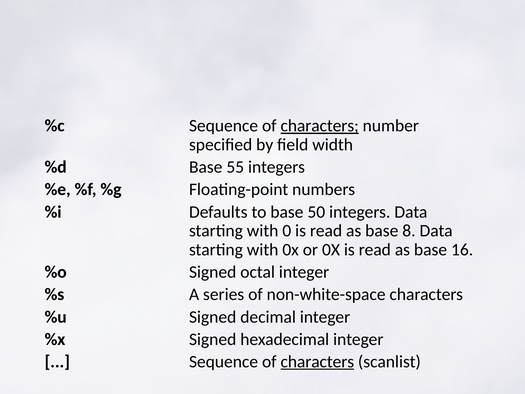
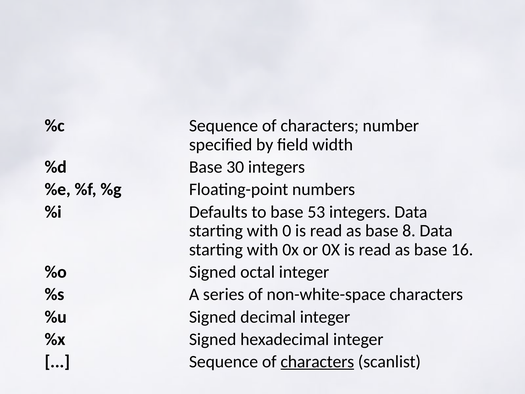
characters underline: present -> none (320, 126)
55: 55 -> 30 (235, 167)
50: 50 -> 53 (316, 212)
